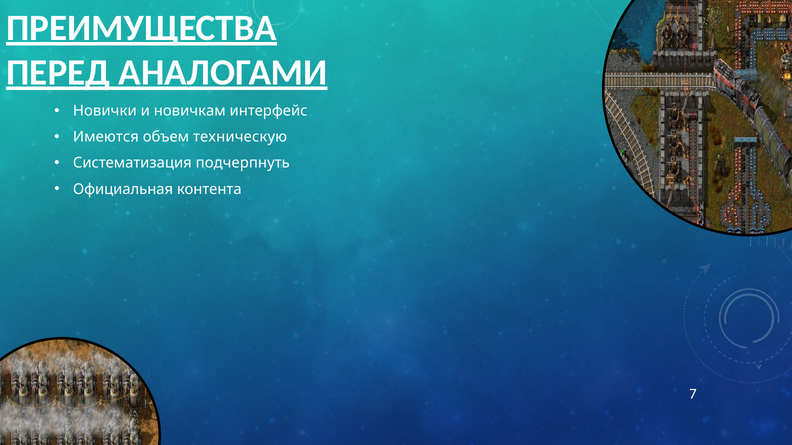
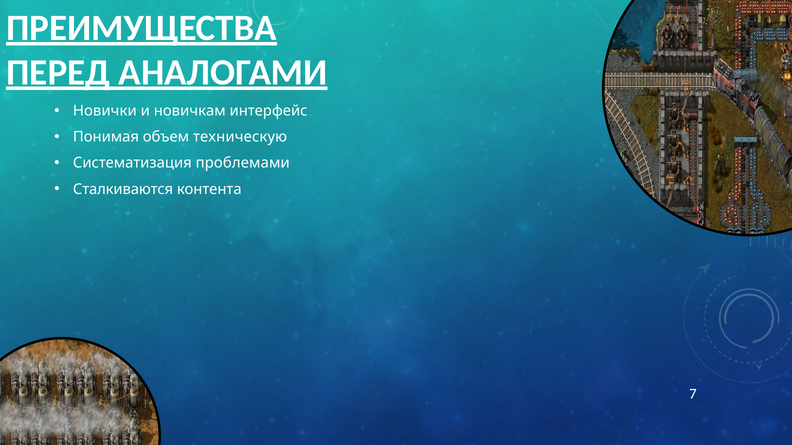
Имеются: Имеются -> Понимая (106, 137)
подчерпнуть: подчерпнуть -> проблемами (243, 163)
Официальная: Официальная -> Сталкиваются (123, 189)
